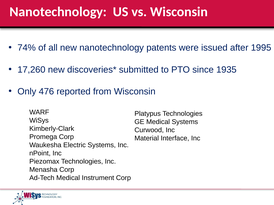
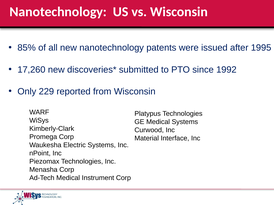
74%: 74% -> 85% (27, 48)
1935: 1935 -> 1992 (226, 70)
476: 476 -> 229 (46, 92)
